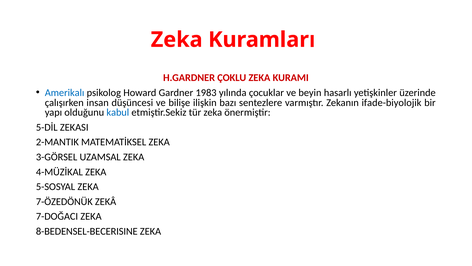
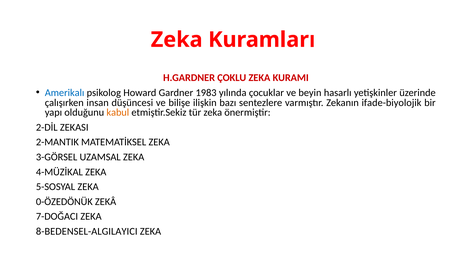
kabul colour: blue -> orange (118, 112)
5-DİL: 5-DİL -> 2-DİL (47, 127)
7-ÖZEDÖNÜK: 7-ÖZEDÖNÜK -> 0-ÖZEDÖNÜK (64, 201)
8-BEDENSEL-BECERISINE: 8-BEDENSEL-BECERISINE -> 8-BEDENSEL-ALGILAYICI (87, 231)
